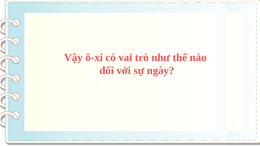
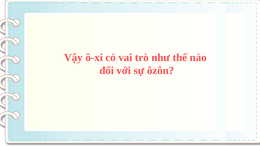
ngày: ngày -> ôzôn (161, 71)
